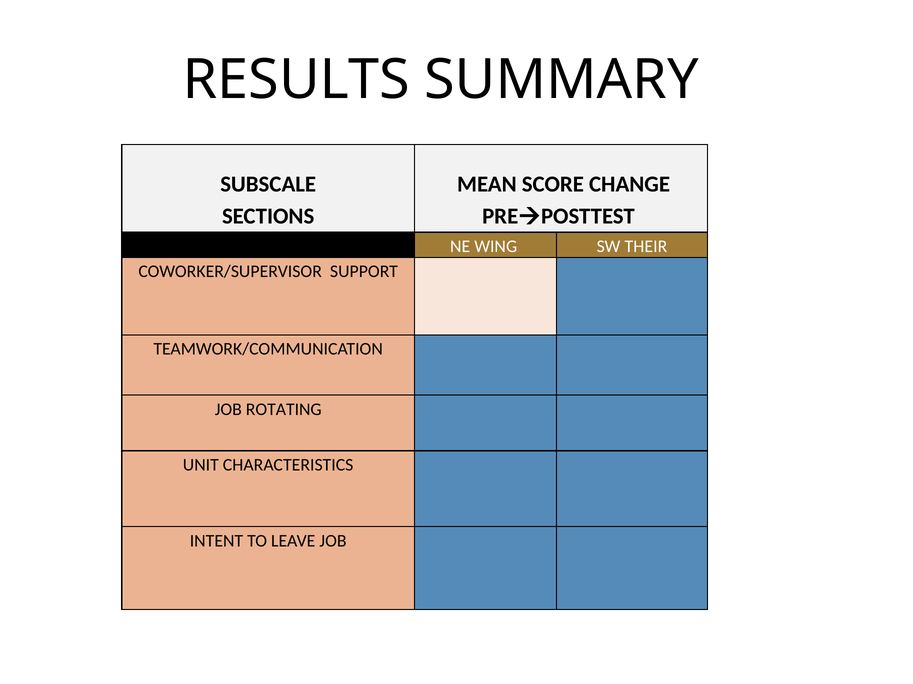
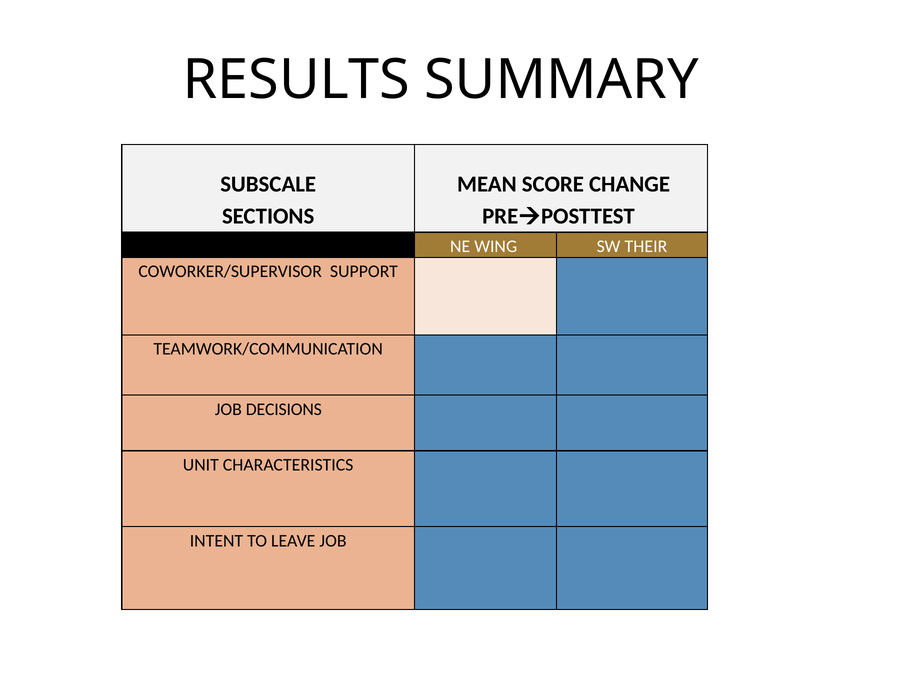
ROTATING: ROTATING -> DECISIONS (284, 410)
